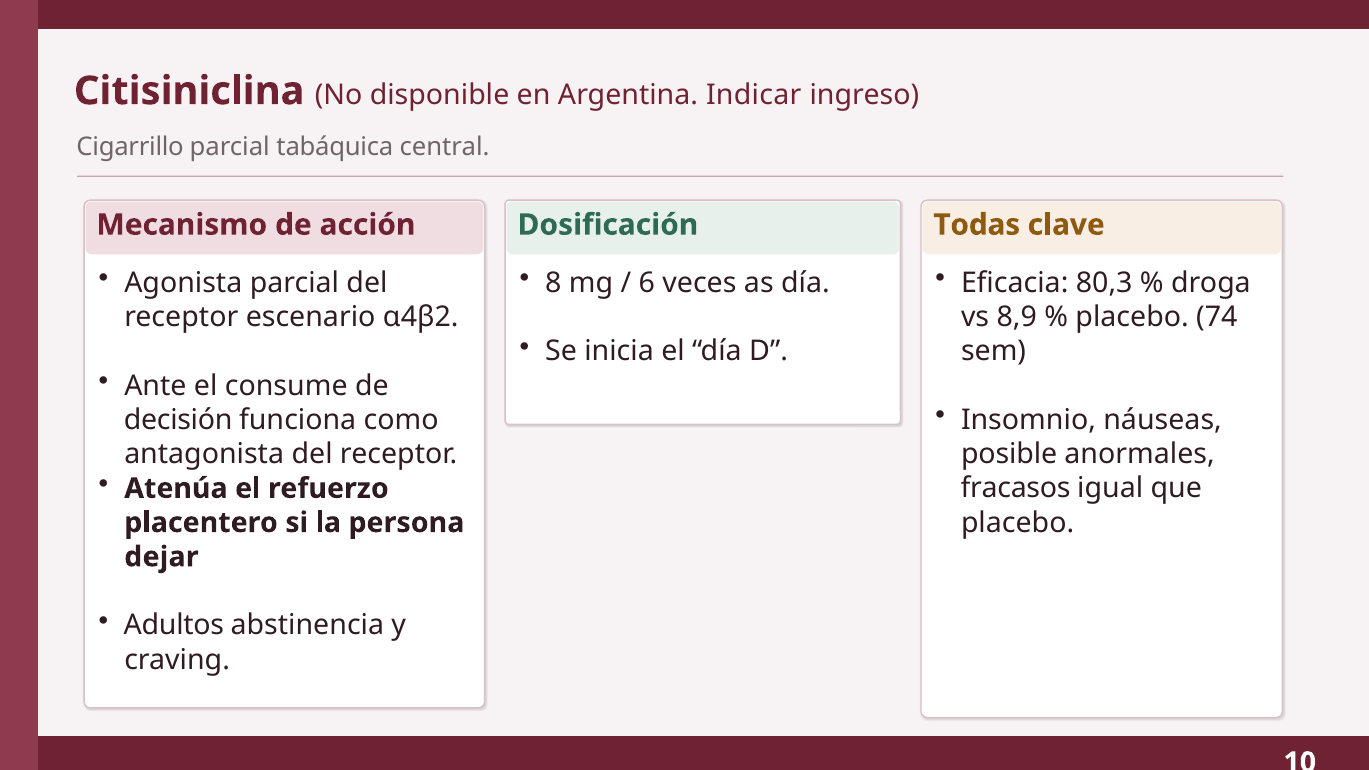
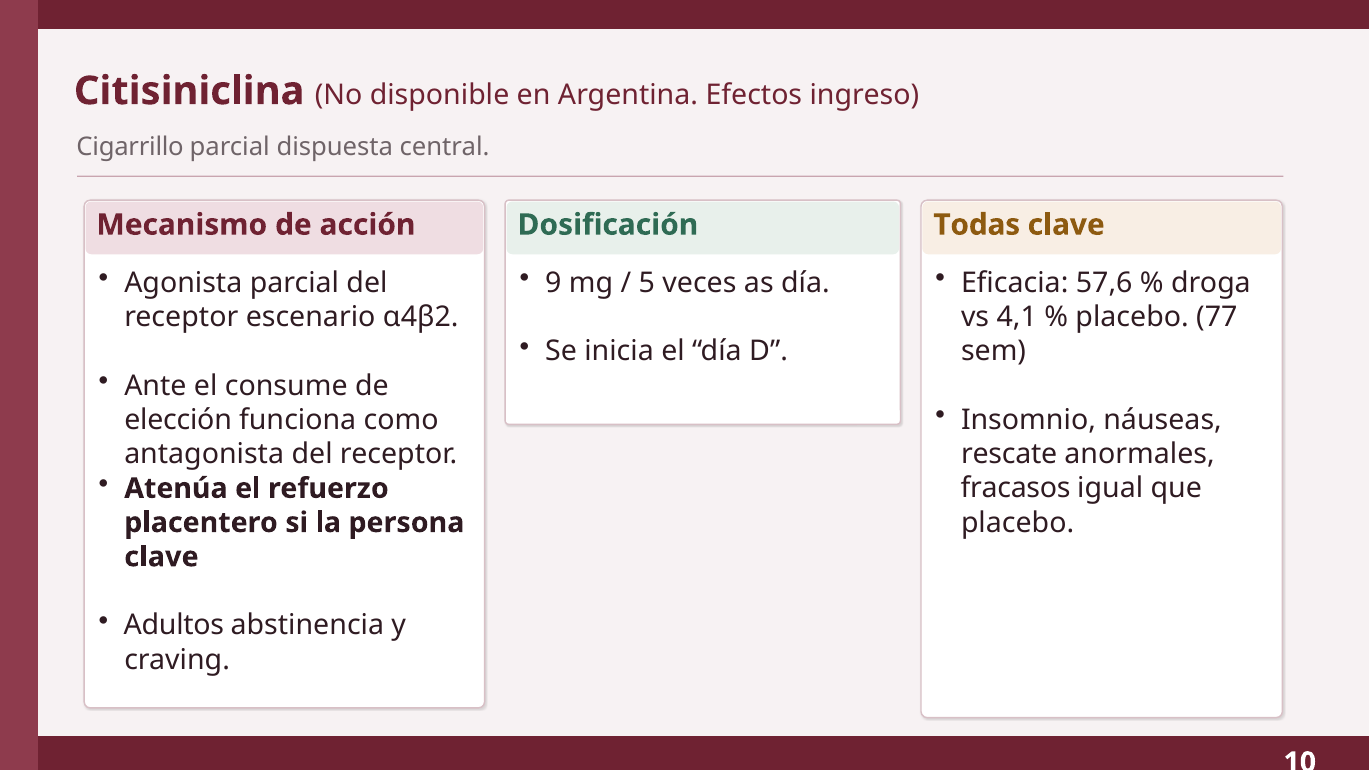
Indicar: Indicar -> Efectos (754, 95)
tabáquica: tabáquica -> dispuesta (335, 147)
8: 8 -> 9 (553, 283)
6: 6 -> 5 (647, 283)
80,3: 80,3 -> 57,6 (1104, 283)
8,9: 8,9 -> 4,1 (1017, 317)
74: 74 -> 77 (1217, 317)
decisión: decisión -> elección (178, 420)
posible: posible -> rescate (1009, 454)
dejar: dejar -> clave (161, 557)
